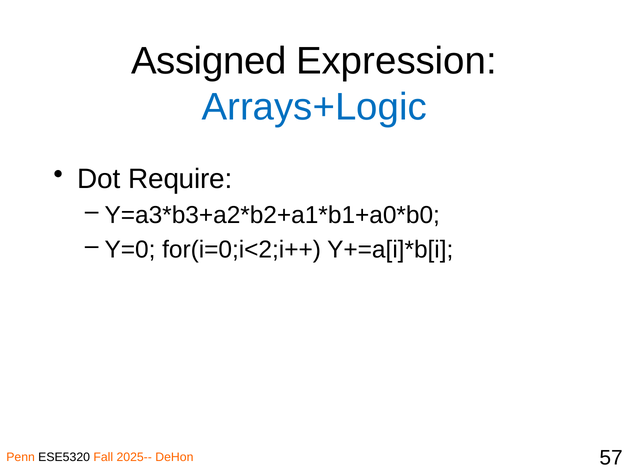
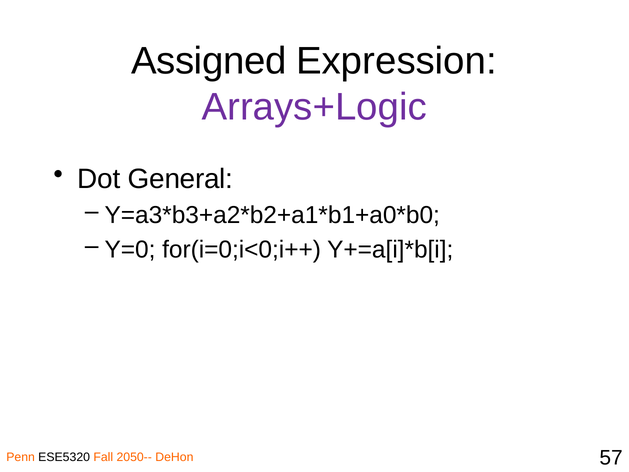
Arrays+Logic colour: blue -> purple (314, 107)
Require: Require -> General (180, 179)
for(i=0;i<2;i++: for(i=0;i<2;i++ -> for(i=0;i<0;i++ (242, 250)
2025--: 2025-- -> 2050-- (134, 457)
